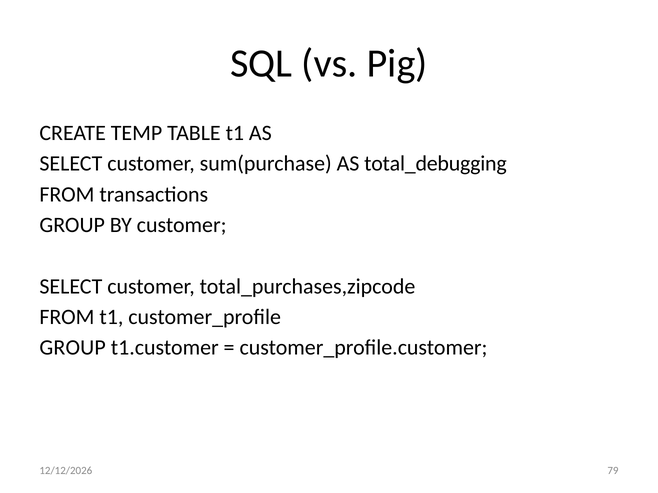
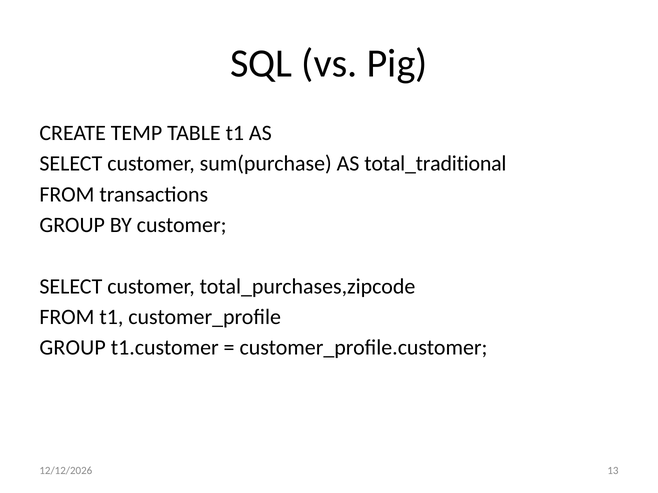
total_debugging: total_debugging -> total_traditional (435, 164)
79: 79 -> 13 (613, 471)
